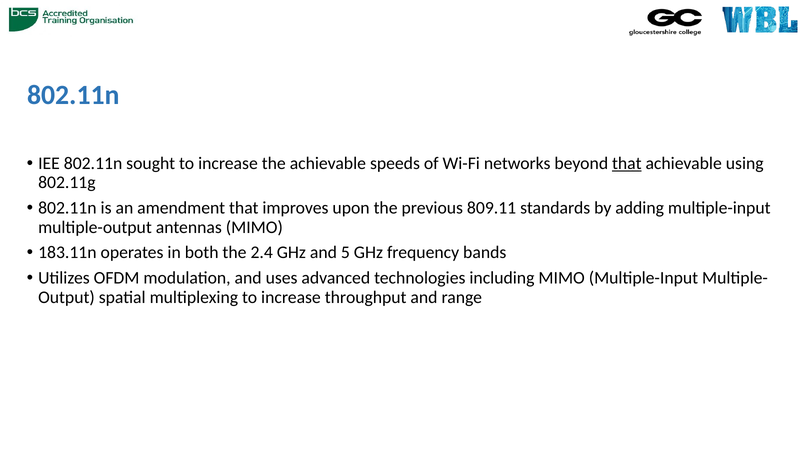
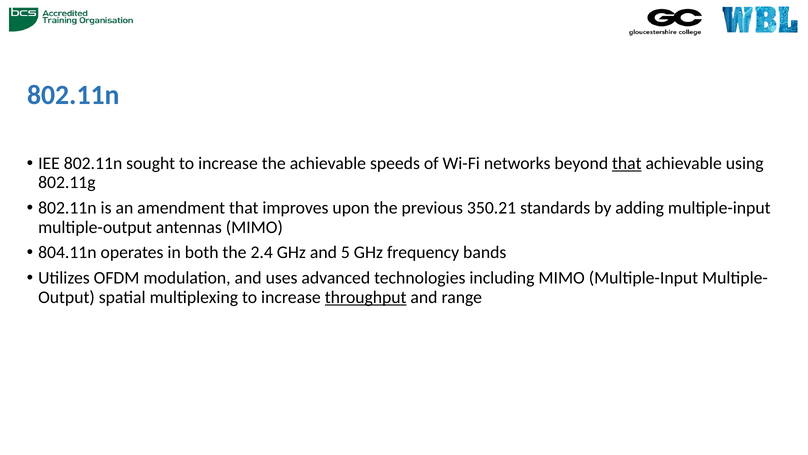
809.11: 809.11 -> 350.21 (492, 208)
183.11n: 183.11n -> 804.11n (67, 252)
throughput underline: none -> present (366, 297)
